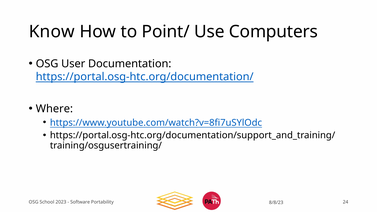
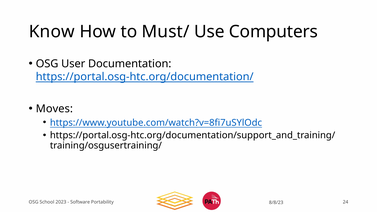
Point/: Point/ -> Must/ (166, 32)
Where: Where -> Moves (54, 109)
